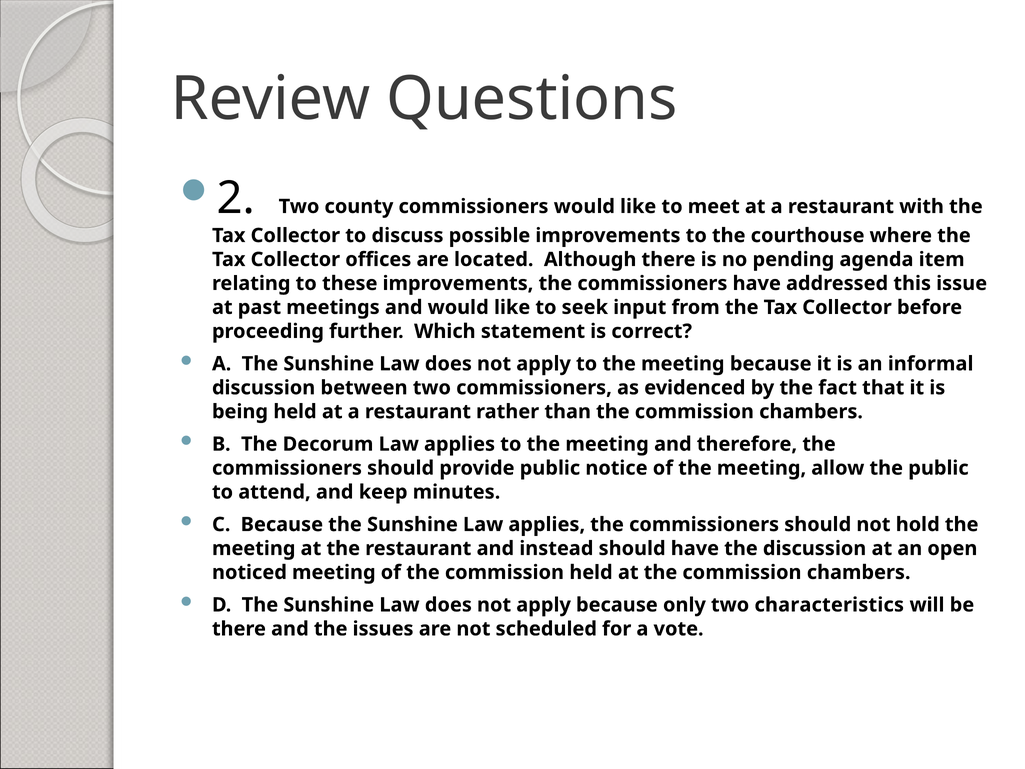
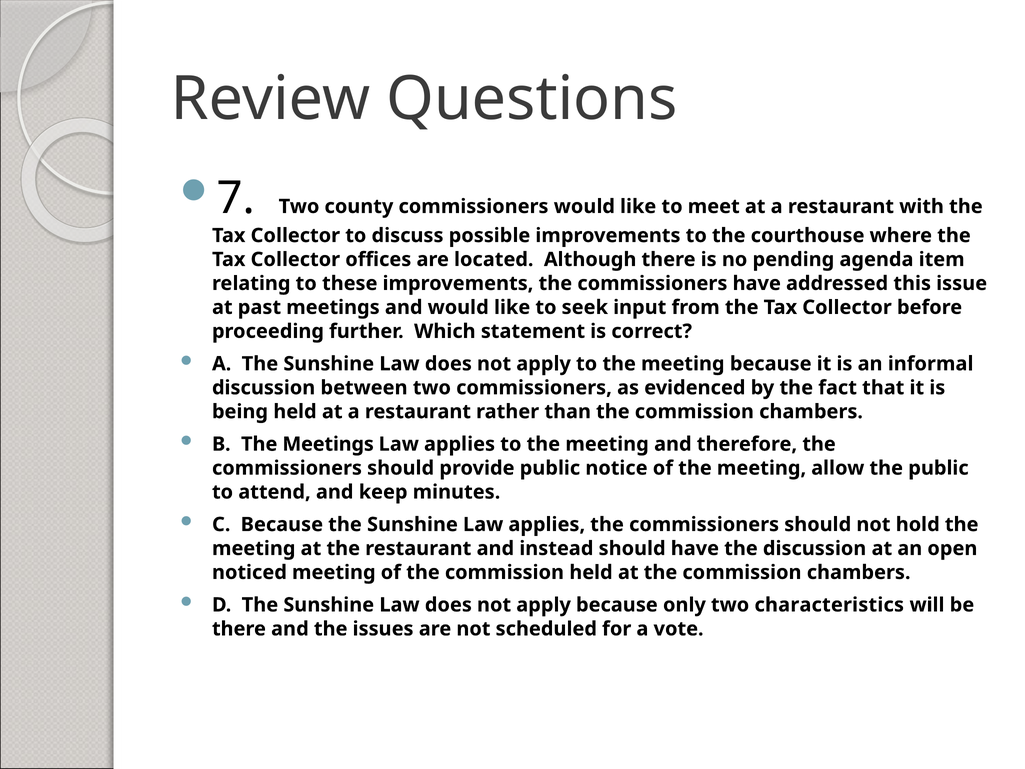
2: 2 -> 7 (236, 198)
The Decorum: Decorum -> Meetings (328, 444)
